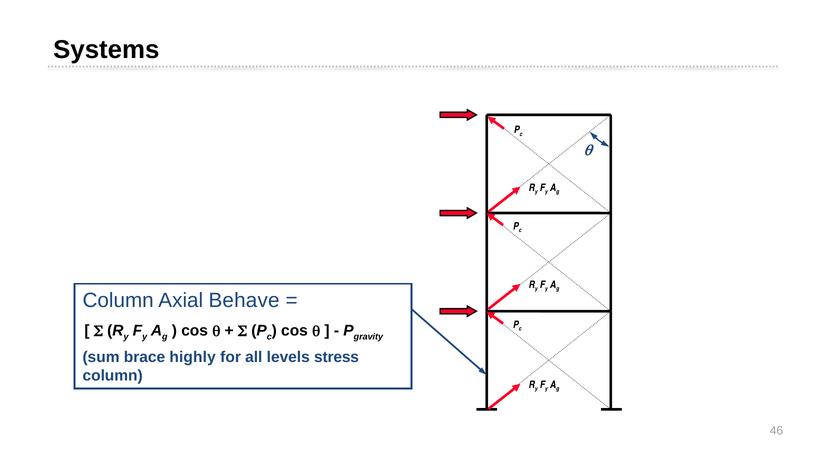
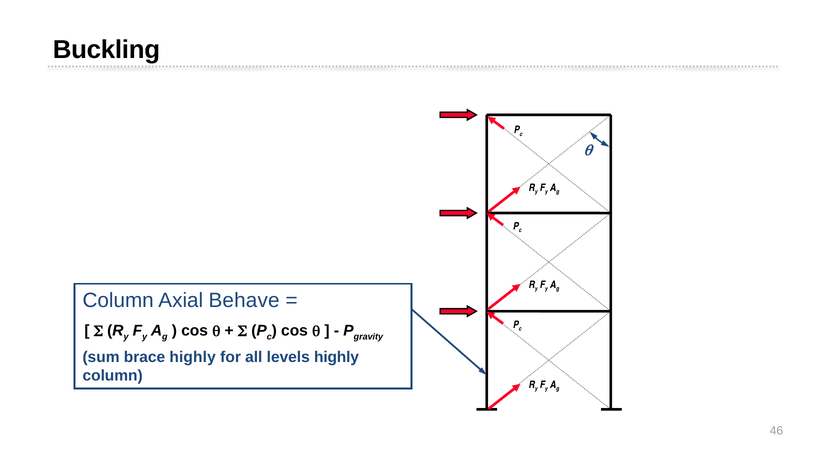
Systems: Systems -> Buckling (106, 50)
levels stress: stress -> highly (337, 357)
